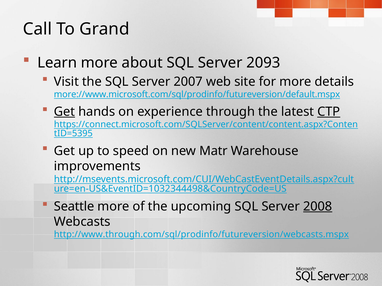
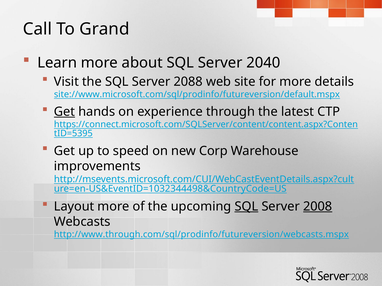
2093: 2093 -> 2040 (263, 63)
2007: 2007 -> 2088 (188, 82)
more://www.microsoft.com/sql/prodinfo/futureversion/default.mspx: more://www.microsoft.com/sql/prodinfo/futureversion/default.mspx -> site://www.microsoft.com/sql/prodinfo/futureversion/default.mspx (197, 95)
CTP underline: present -> none (329, 112)
Matr: Matr -> Corp (213, 151)
Seattle: Seattle -> Layout (74, 207)
SQL underline: none -> present (246, 207)
